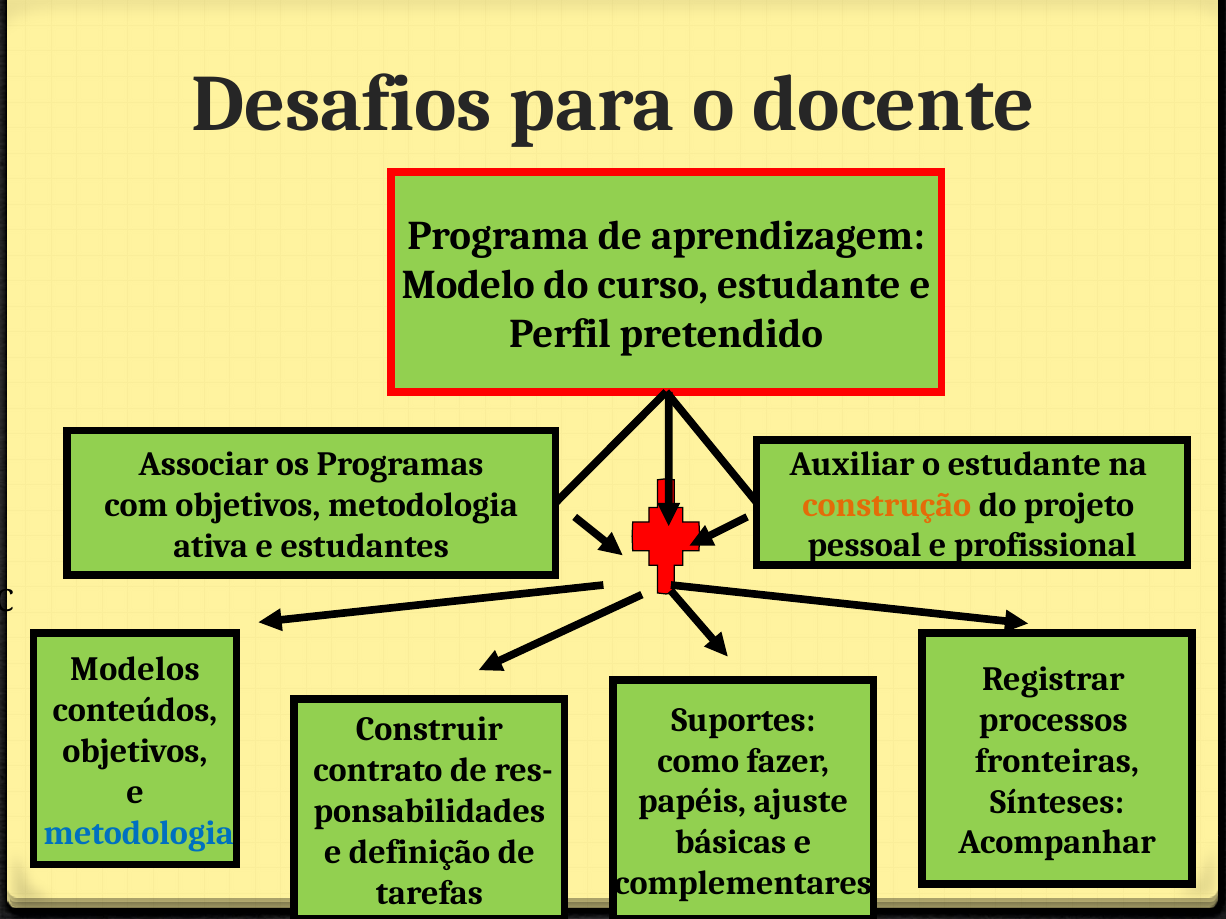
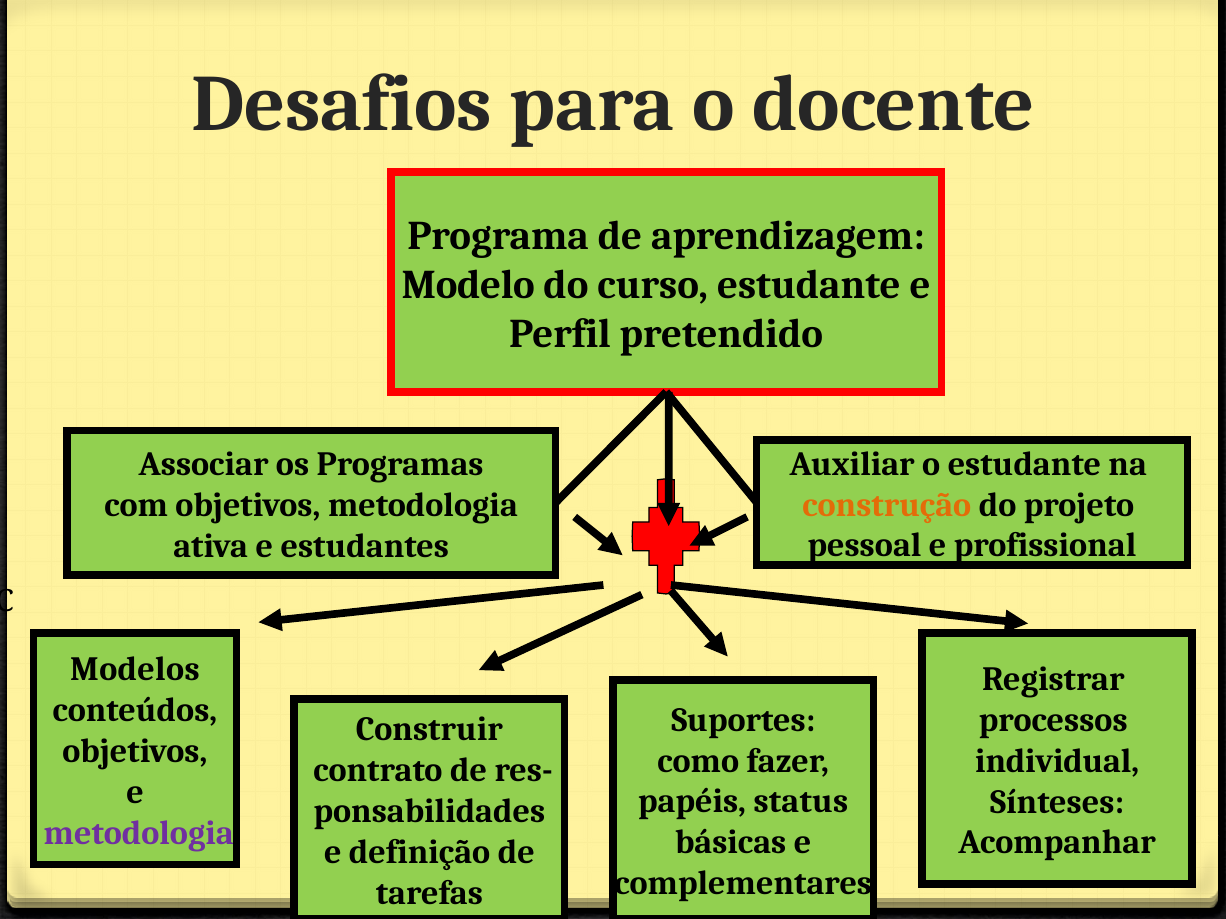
fronteiras: fronteiras -> individual (1057, 761)
ajuste: ajuste -> status (801, 802)
metodologia colour: blue -> purple (139, 833)
